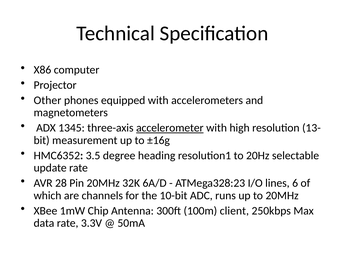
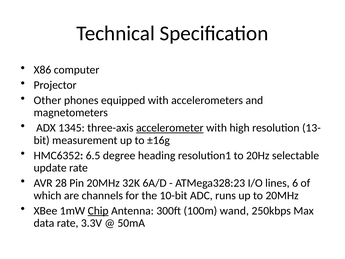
3.5: 3.5 -> 6.5 (93, 155)
Chip underline: none -> present (98, 210)
client: client -> wand (234, 210)
